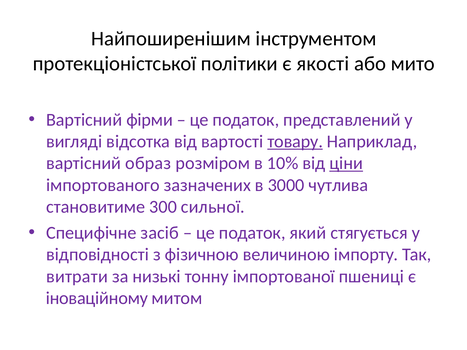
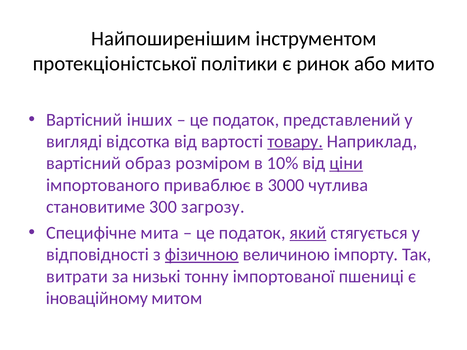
якості: якості -> ринок (323, 64)
фірми: фірми -> інших (149, 120)
зазначених: зазначених -> приваблює (207, 185)
сильної: сильної -> загрозу (213, 207)
засіб: засіб -> мита (160, 233)
який underline: none -> present (308, 233)
фізичною underline: none -> present (202, 255)
